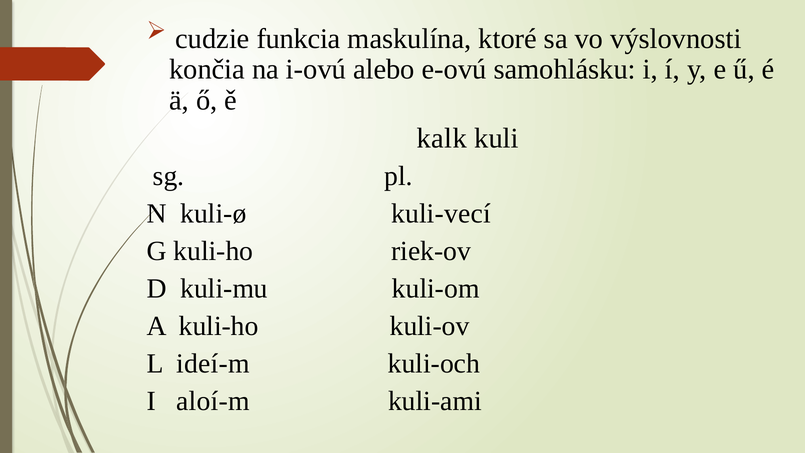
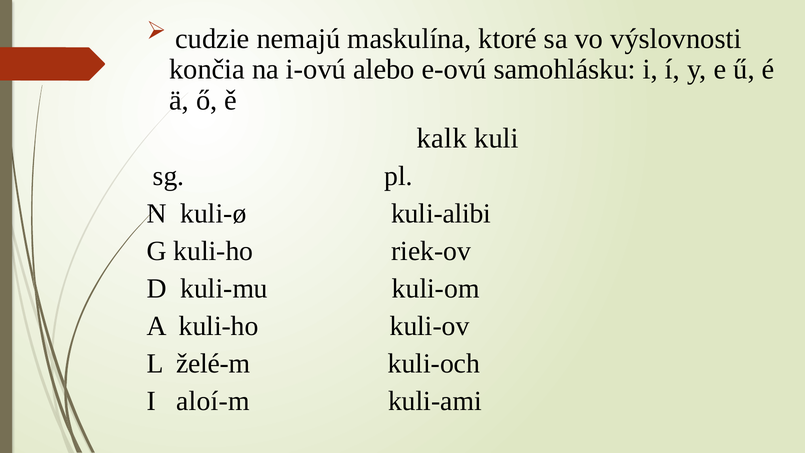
funkcia: funkcia -> nemajú (299, 39)
kuli-vecí: kuli-vecí -> kuli-alibi (441, 214)
ideí-m: ideí-m -> želé-m (213, 363)
